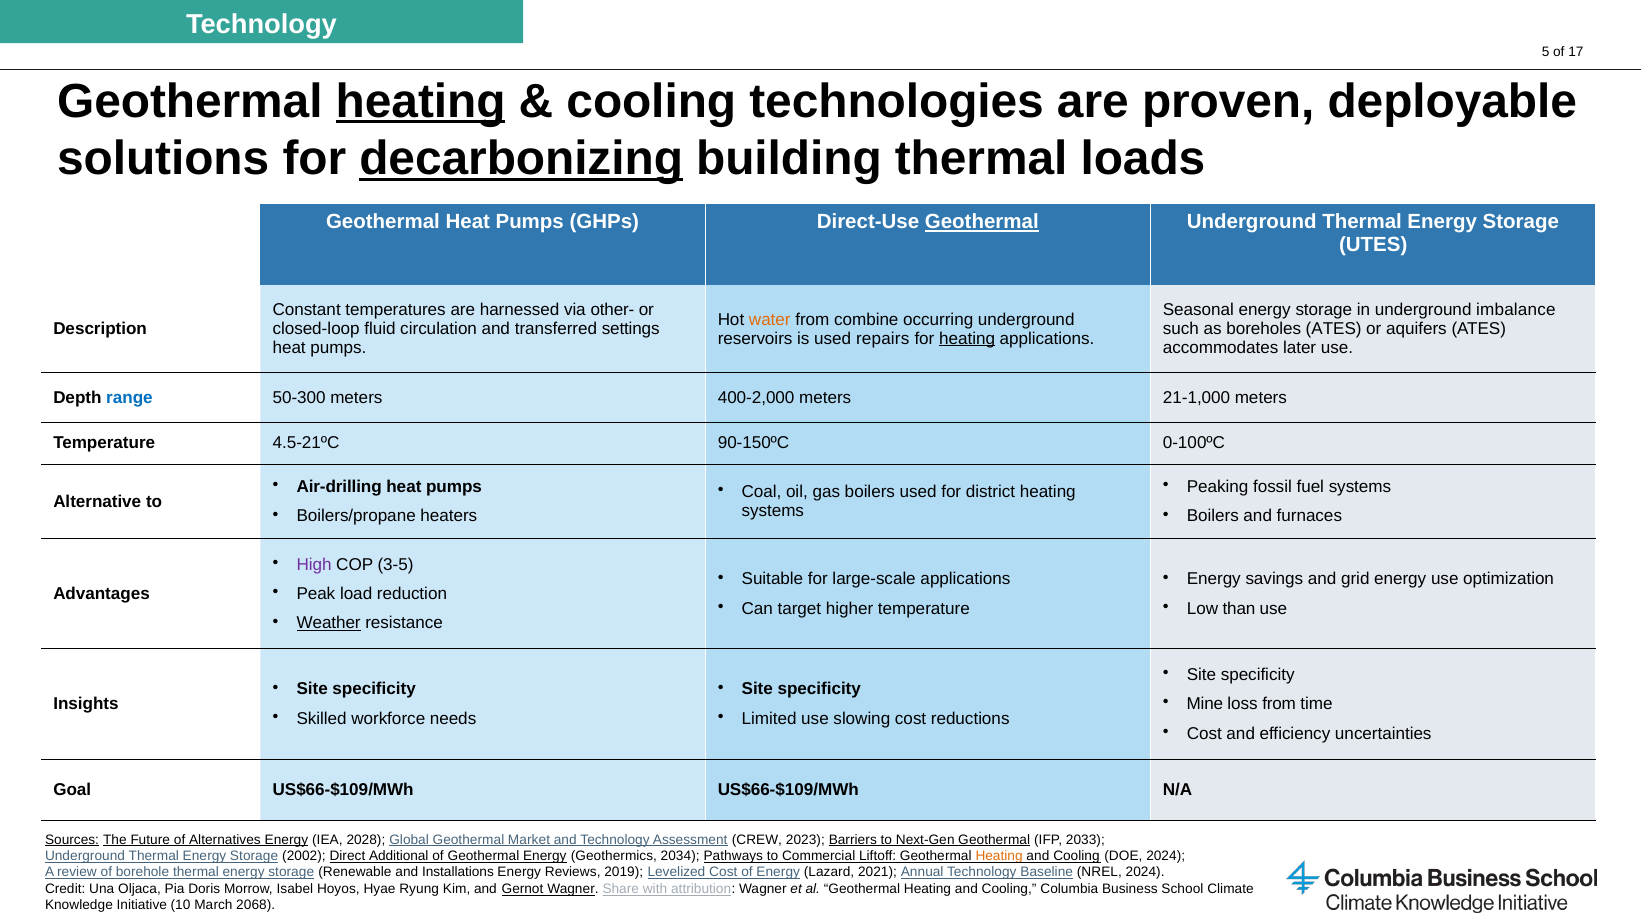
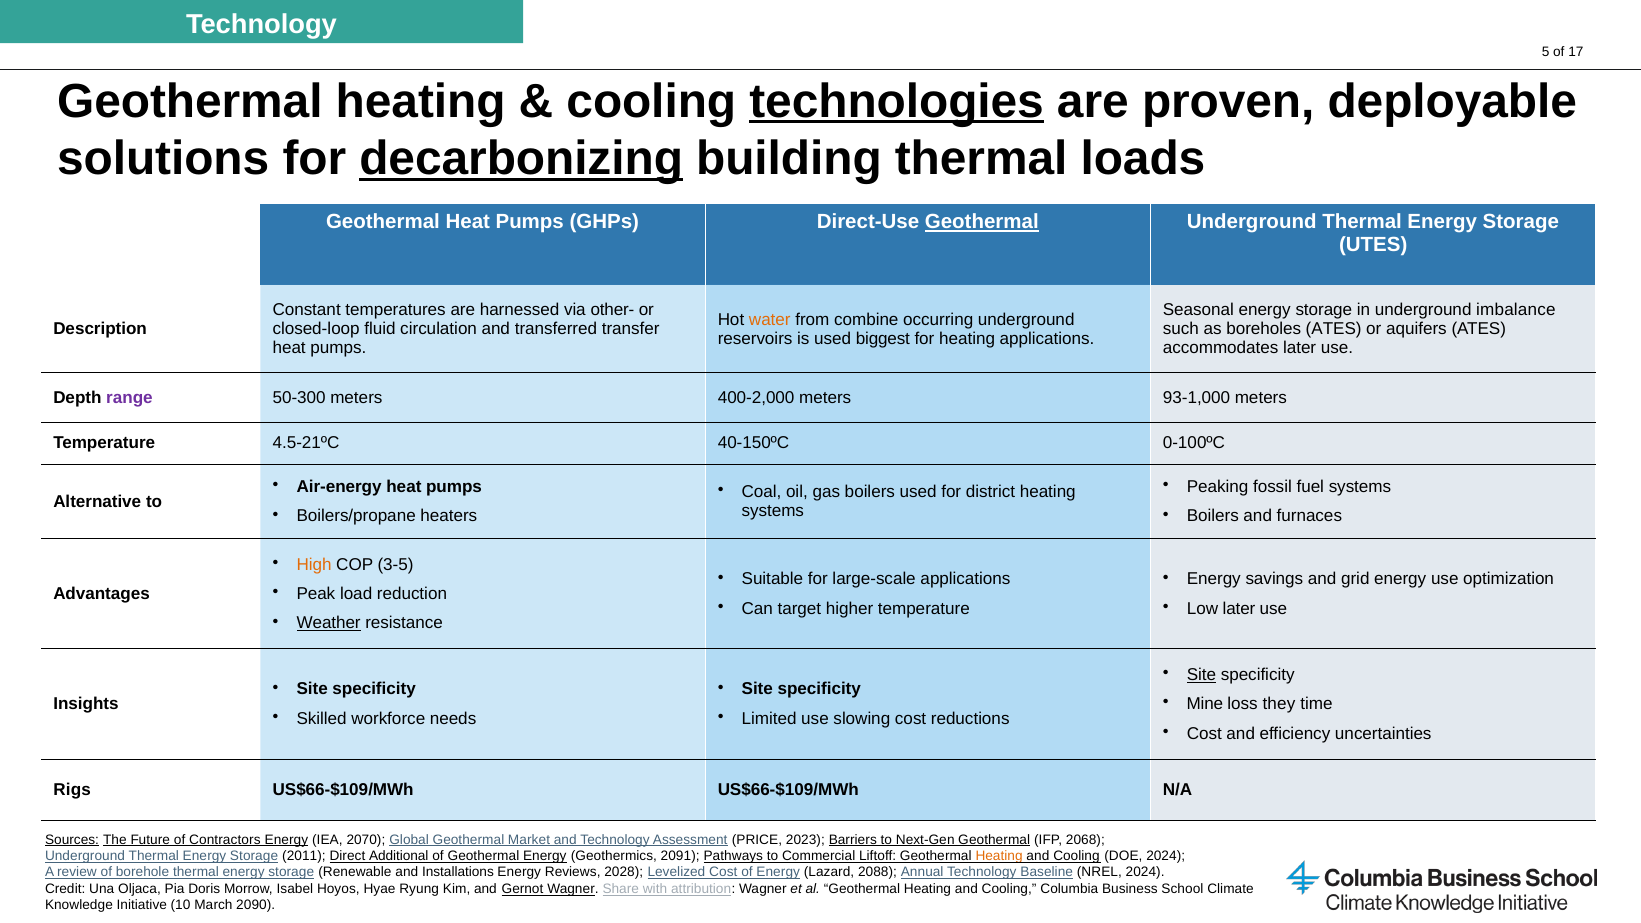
heating underline: present -> none (421, 101)
technologies underline: none -> present (897, 101)
settings: settings -> transfer (631, 329)
repairs: repairs -> biggest (883, 339)
heating underline: present -> none (967, 339)
range colour: blue -> purple (129, 397)
21-1,000: 21-1,000 -> 93-1,000 (1197, 397)
90-150ºC: 90-150ºC -> 40-150ºC (754, 443)
Air-drilling: Air-drilling -> Air-energy (339, 487)
High colour: purple -> orange (314, 565)
Low than: than -> later (1239, 609)
Site underline: none -> present (1202, 675)
loss from: from -> they (1279, 704)
Goal: Goal -> Rigs (72, 790)
Alternatives: Alternatives -> Contractors (225, 840)
2028: 2028 -> 2070 (366, 840)
CREW: CREW -> PRICE (757, 840)
2033: 2033 -> 2068 (1085, 840)
2002: 2002 -> 2011 (304, 856)
2034: 2034 -> 2091 (680, 856)
2019: 2019 -> 2028 (624, 872)
2021: 2021 -> 2088 (878, 872)
2068: 2068 -> 2090 (256, 905)
